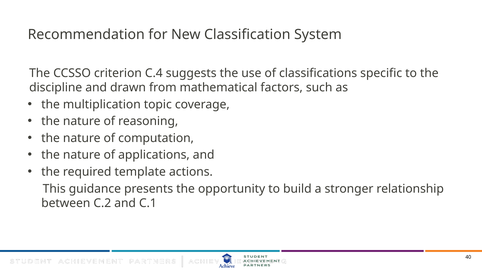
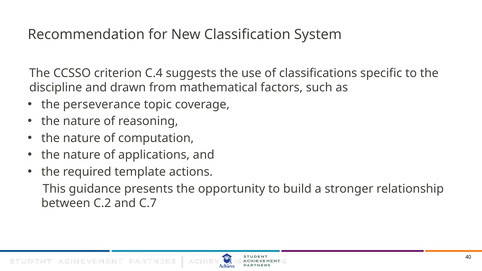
multiplication: multiplication -> perseverance (102, 104)
C.1: C.1 -> C.7 (148, 203)
